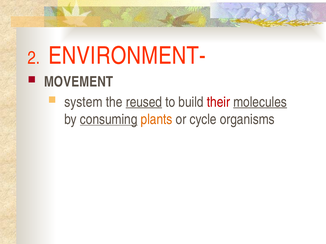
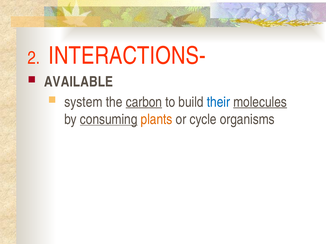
ENVIRONMENT-: ENVIRONMENT- -> INTERACTIONS- (127, 56)
MOVEMENT: MOVEMENT -> AVAILABLE (79, 82)
reused: reused -> carbon (144, 102)
their colour: red -> blue (218, 102)
